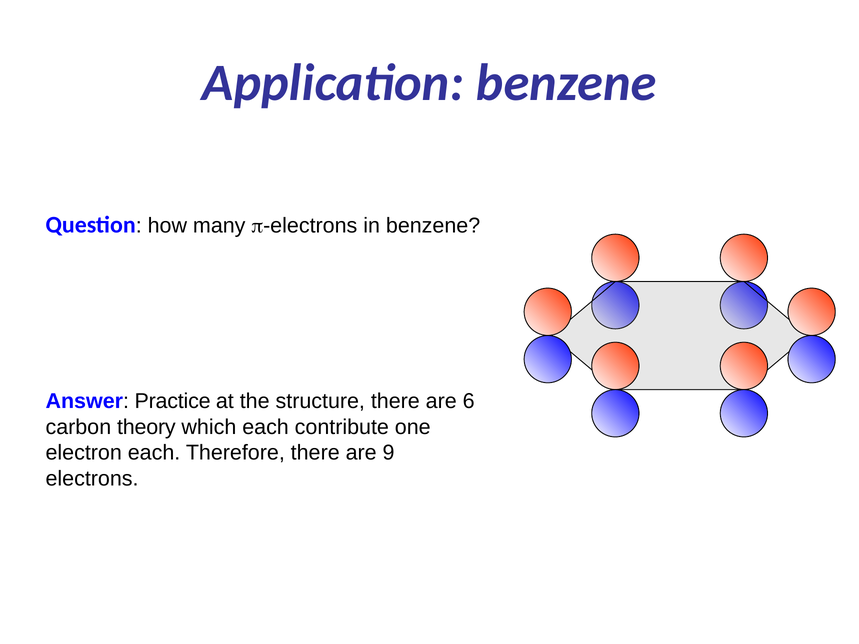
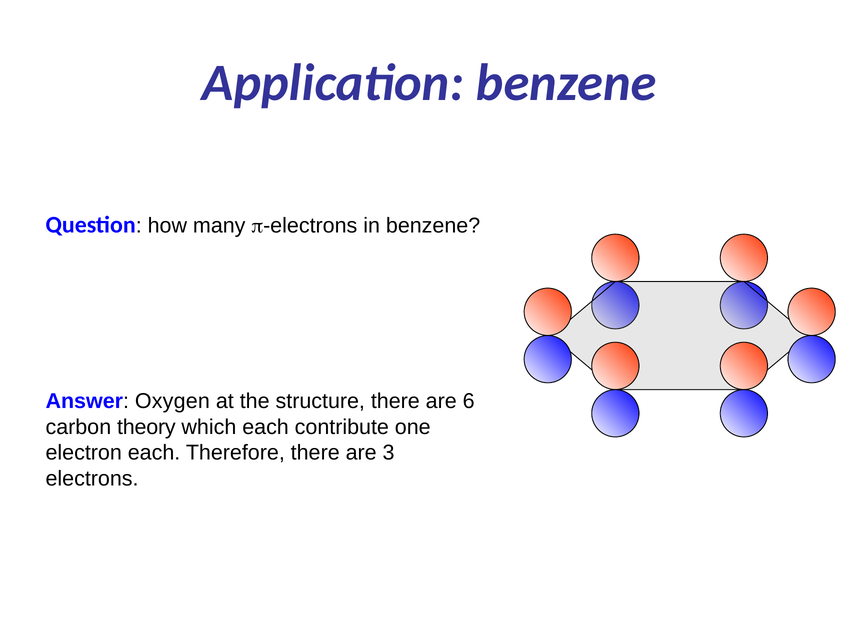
Practice: Practice -> Oxygen (172, 402)
9: 9 -> 3 (389, 453)
